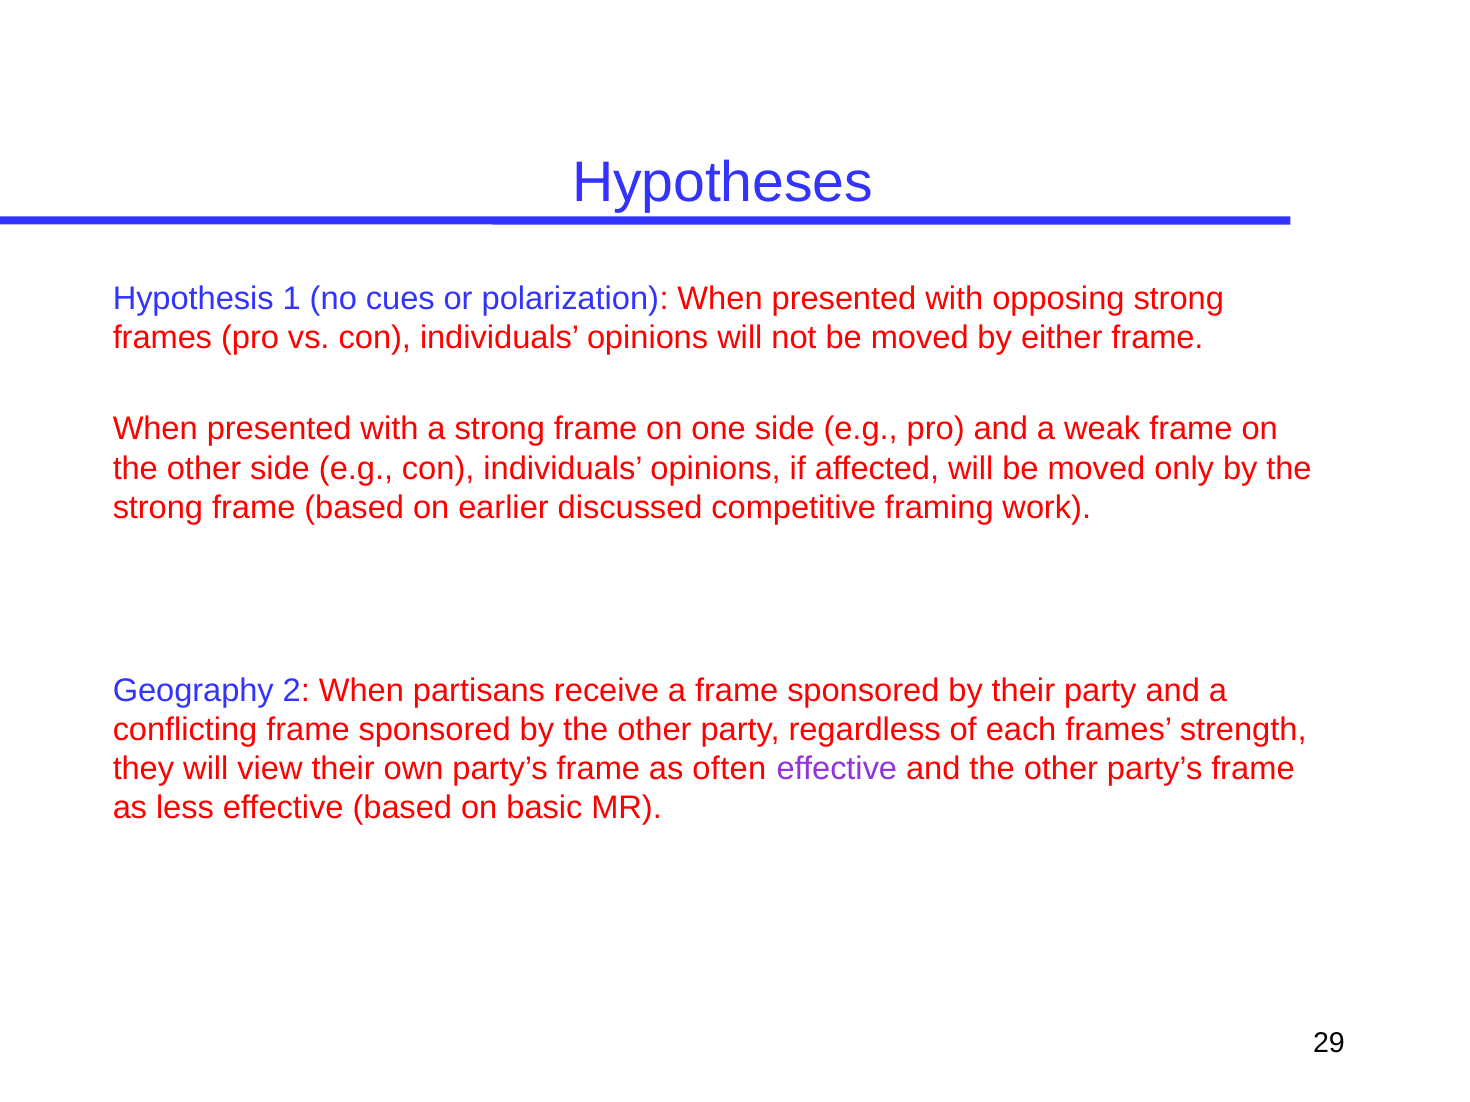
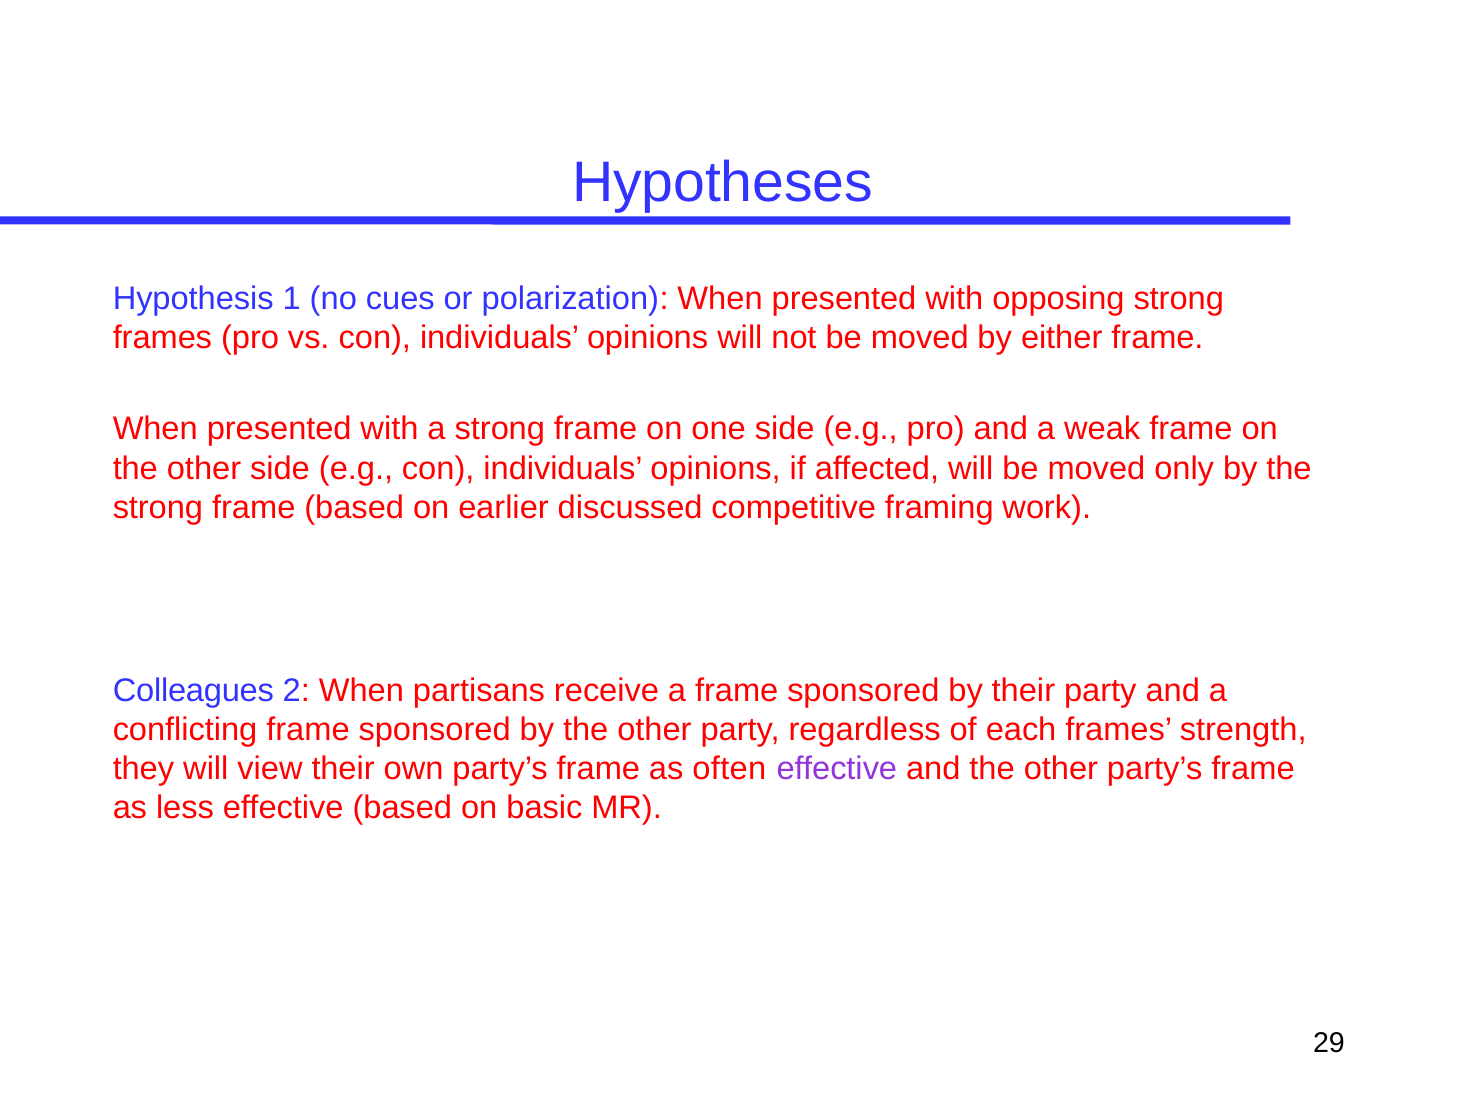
Geography: Geography -> Colleagues (193, 691)
